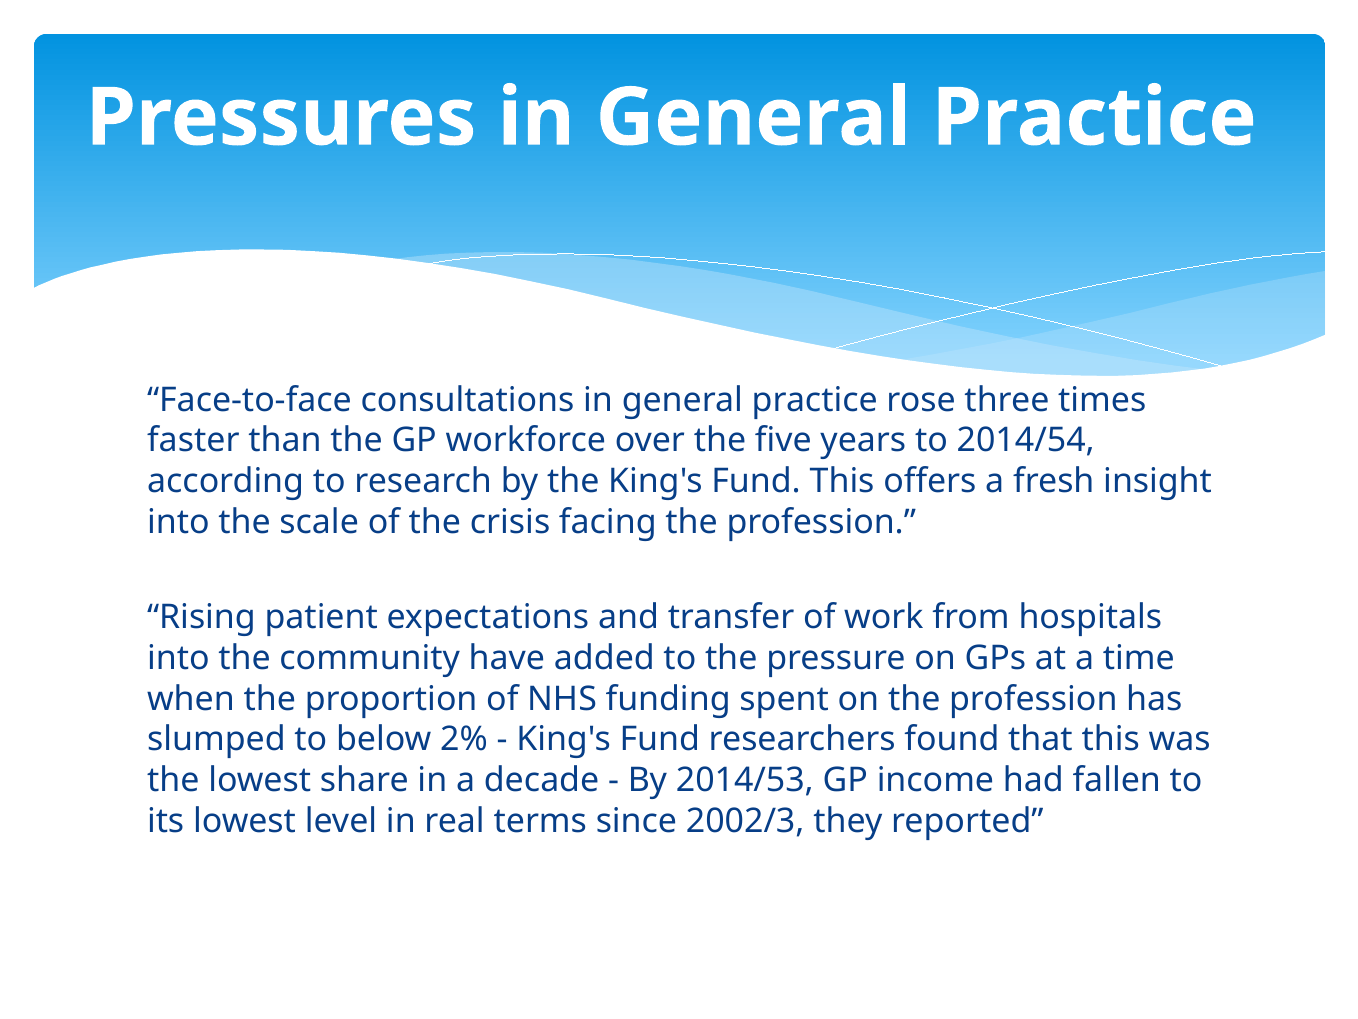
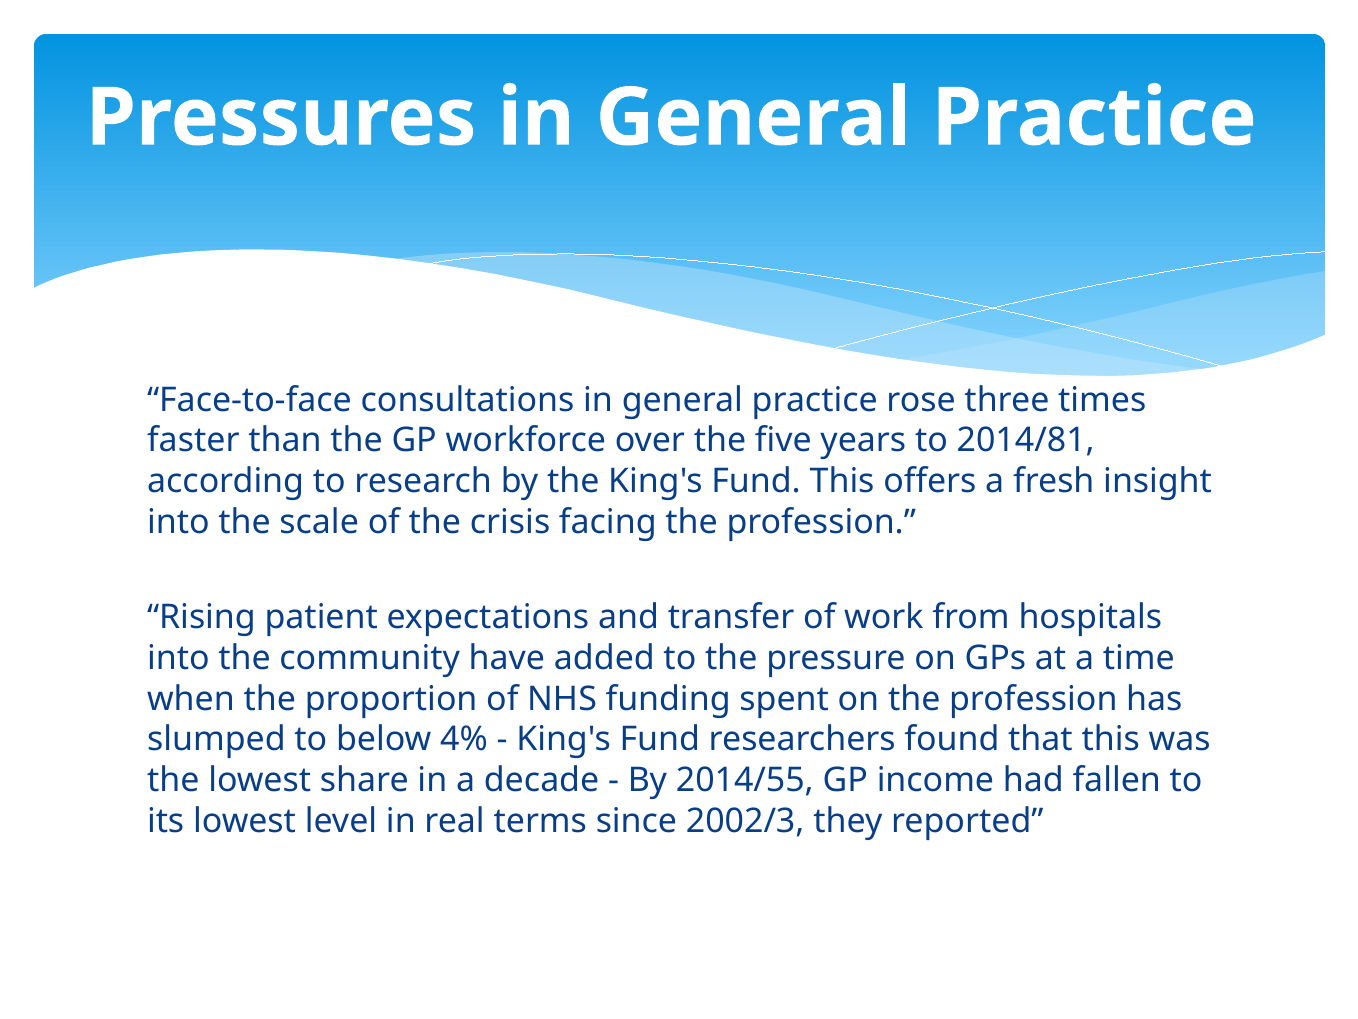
2014/54: 2014/54 -> 2014/81 (1026, 441)
2%: 2% -> 4% (464, 739)
2014/53: 2014/53 -> 2014/55 (745, 780)
